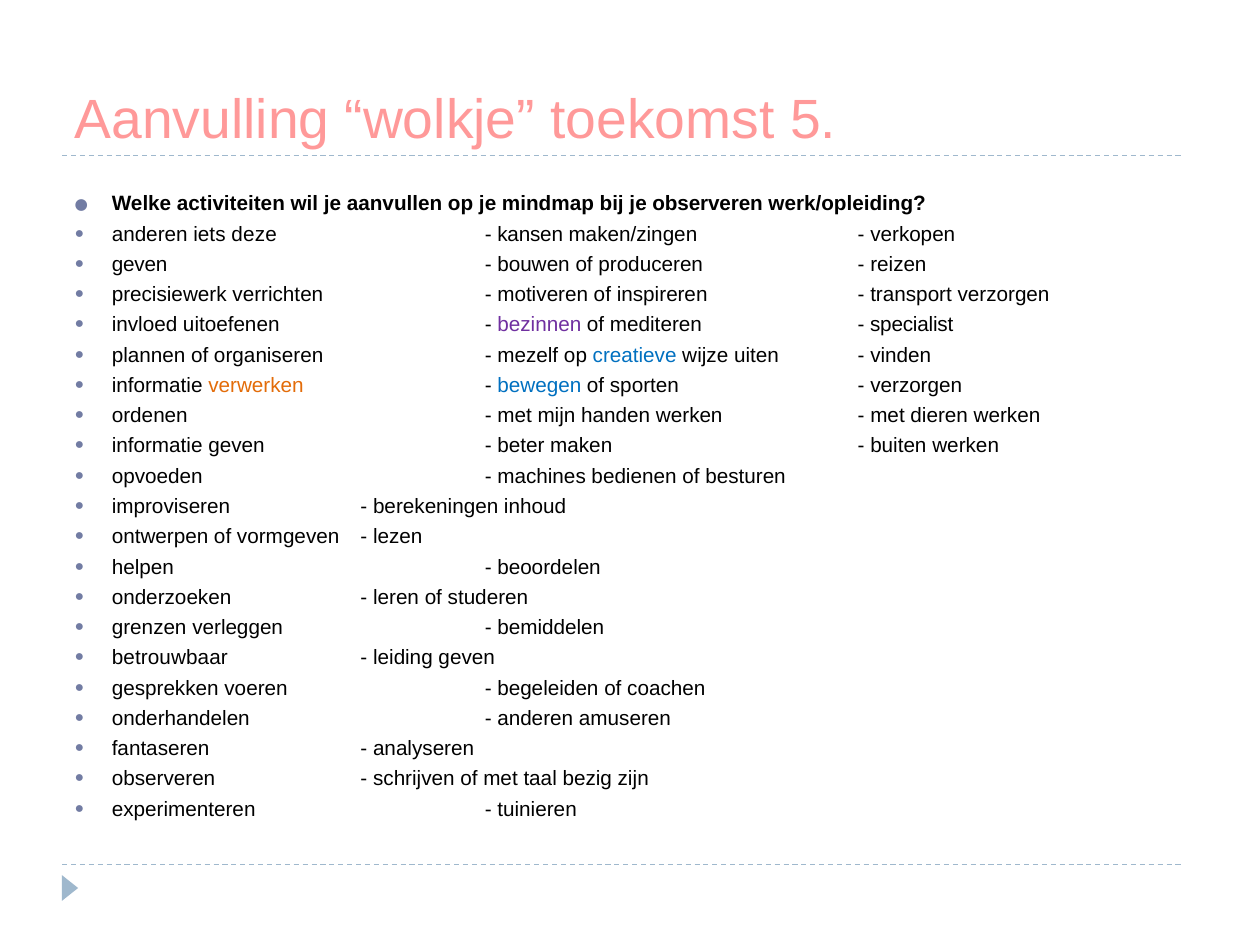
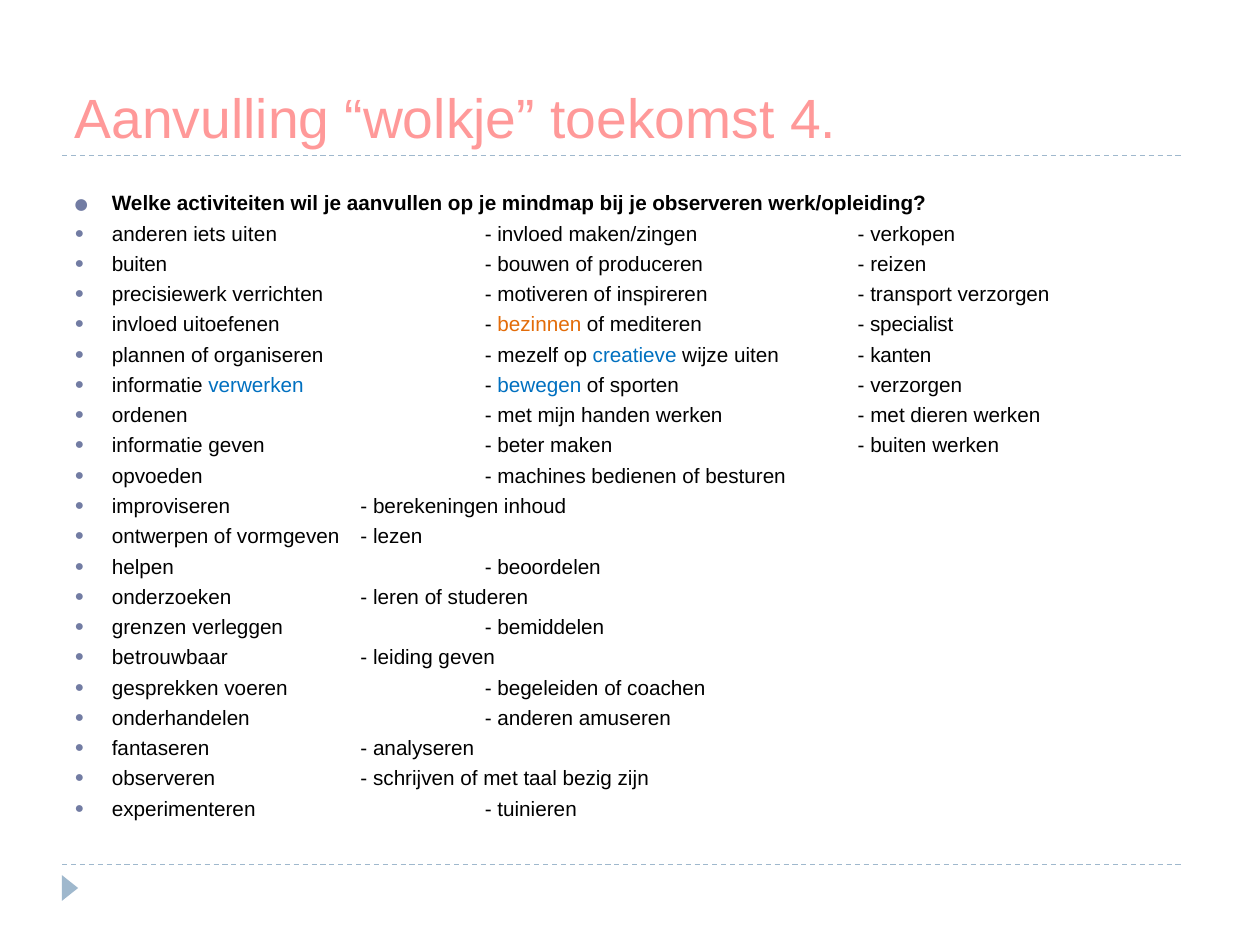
5: 5 -> 4 (813, 120)
iets deze: deze -> uiten (254, 234)
kansen: kansen -> invloed (530, 234)
geven: geven -> buiten (140, 264)
bezinnen colour: purple -> orange (539, 325)
vinden: vinden -> kanten (901, 355)
verwerken colour: orange -> blue (256, 385)
